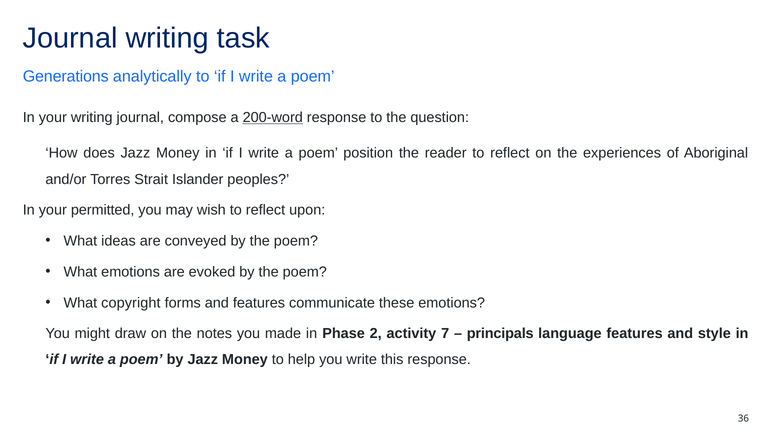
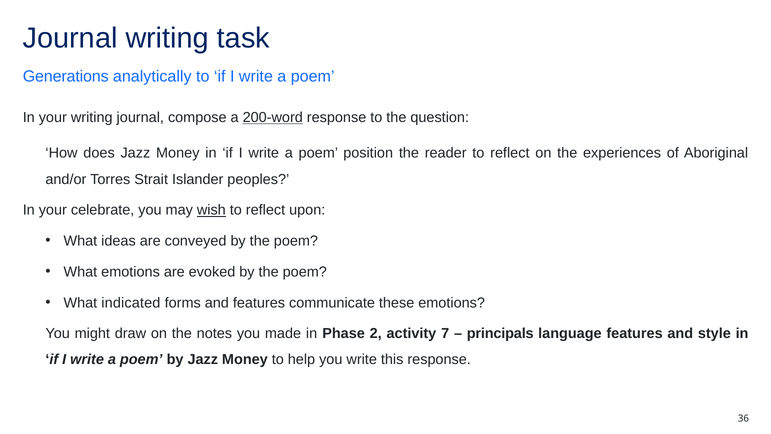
permitted: permitted -> celebrate (103, 210)
wish underline: none -> present (211, 210)
copyright: copyright -> indicated (131, 303)
